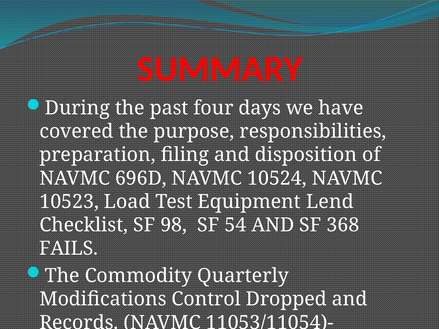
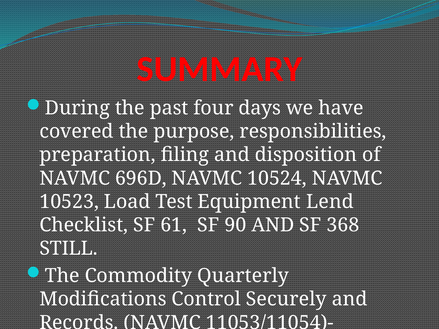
98: 98 -> 61 (174, 225)
54: 54 -> 90 (235, 225)
FAILS: FAILS -> STILL (69, 249)
Dropped: Dropped -> Securely (286, 299)
